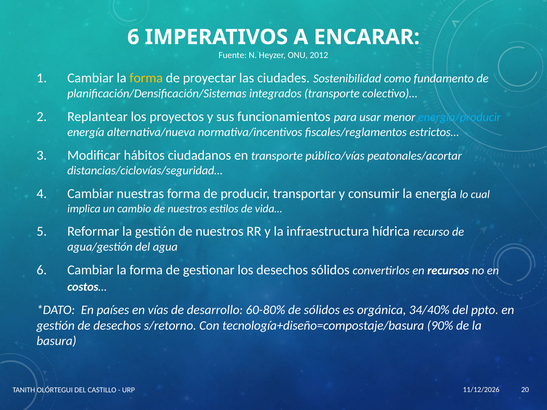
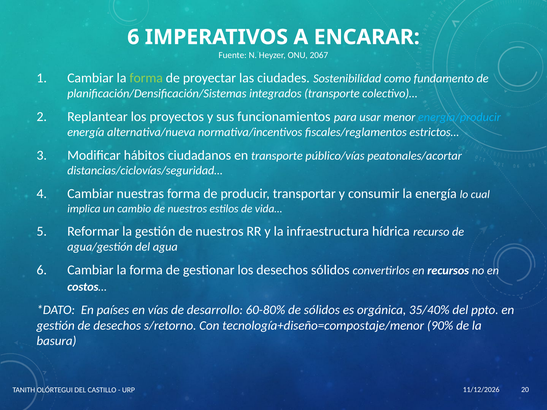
2012: 2012 -> 2067 (319, 55)
forma colour: yellow -> light green (146, 78)
34/40%: 34/40% -> 35/40% (429, 310)
tecnología+diseño=compostaje/basura: tecnología+diseño=compostaje/basura -> tecnología+diseño=compostaje/menor (323, 326)
